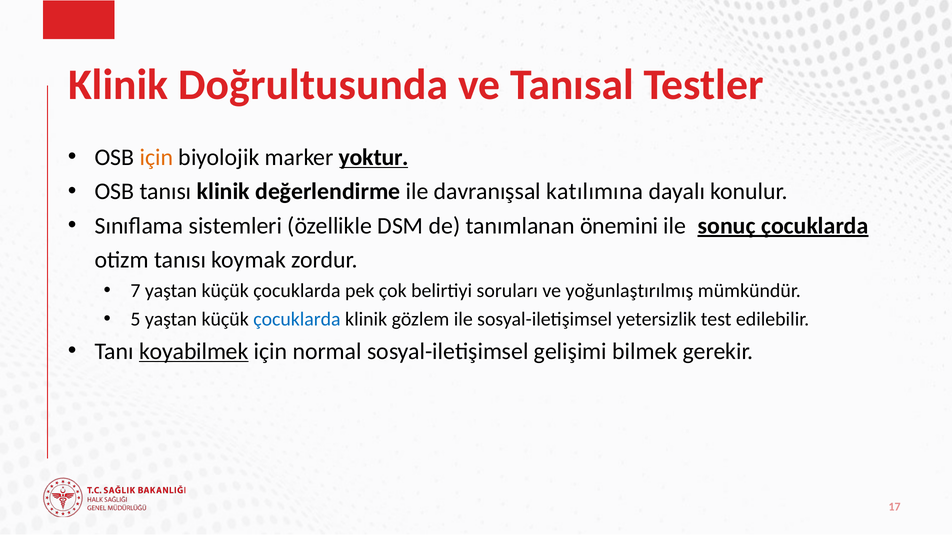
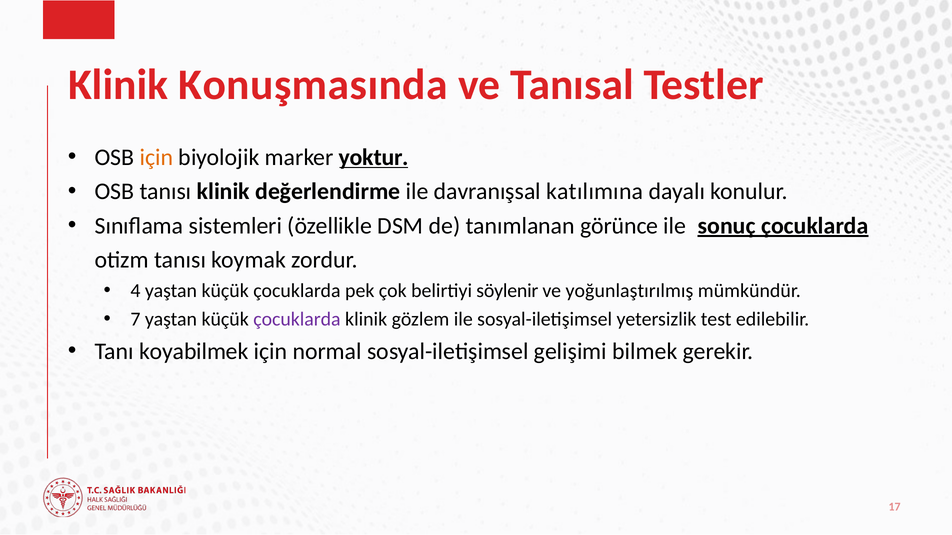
Doğrultusunda: Doğrultusunda -> Konuşmasında (313, 85)
önemini: önemini -> görünce (619, 226)
7: 7 -> 4 (135, 291)
soruları: soruları -> söylenir (507, 291)
5: 5 -> 7 (135, 319)
çocuklarda colour: blue -> purple (297, 319)
koyabilmek underline: present -> none (194, 352)
